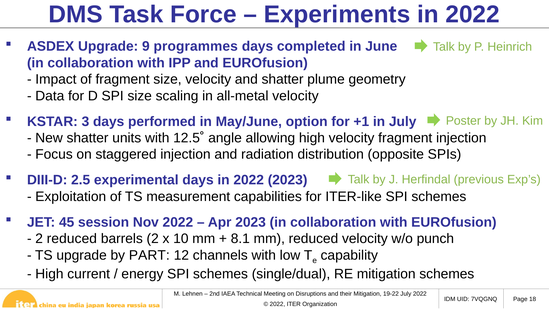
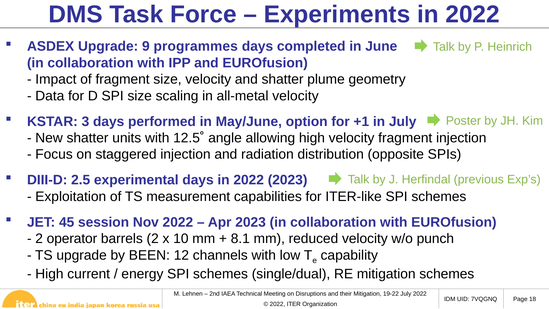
2 reduced: reduced -> operator (72, 239)
PART: PART -> BEEN (149, 255)
